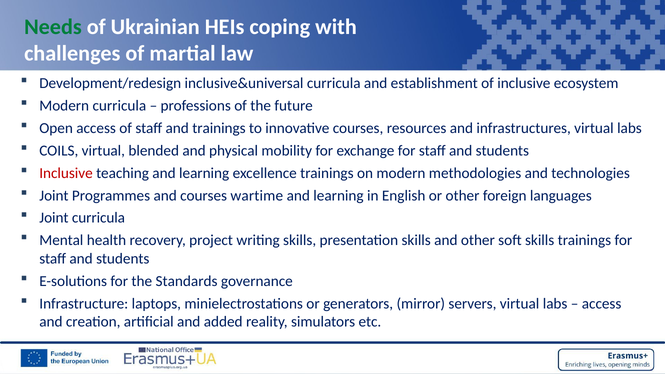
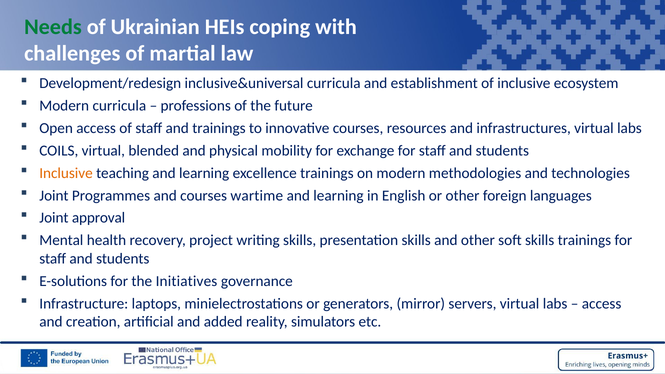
Inclusive colour: red -> orange (66, 173)
Joint curricula: curricula -> approval (99, 218)
Standards: Standards -> Initiatives (186, 281)
